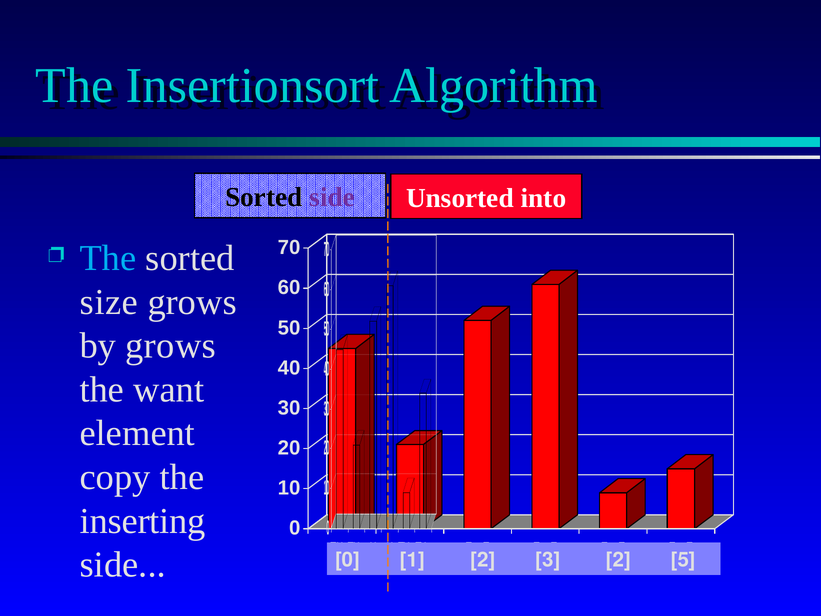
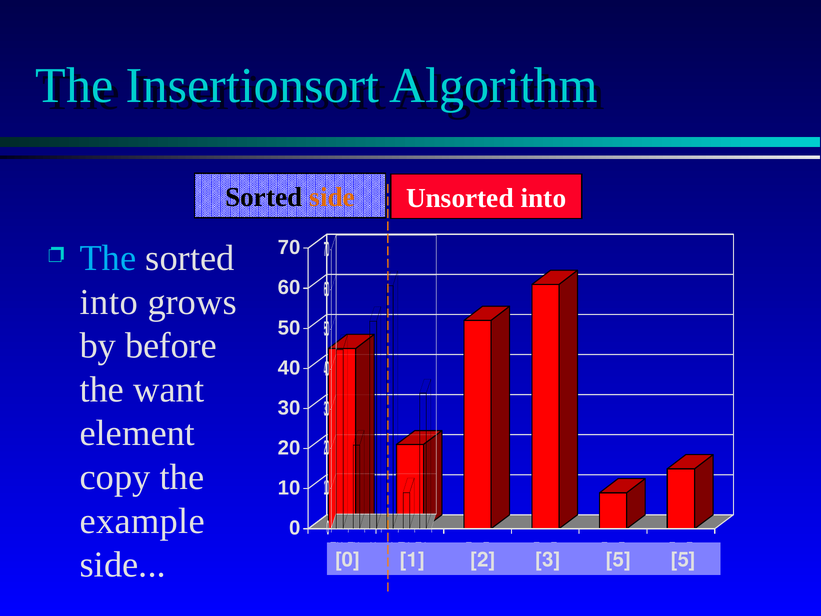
side colour: purple -> orange (332, 197)
size: size -> into (109, 302)
by grows: grows -> before (171, 346)
inserting: inserting -> example (142, 521)
2: 2 -> 5 (618, 560)
